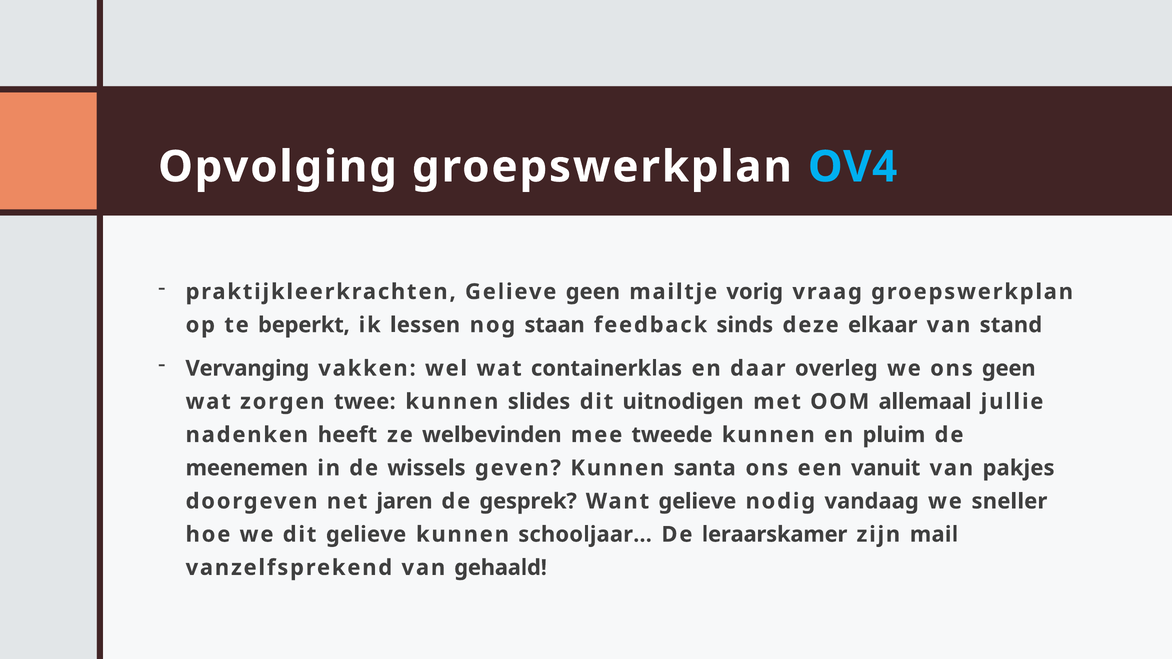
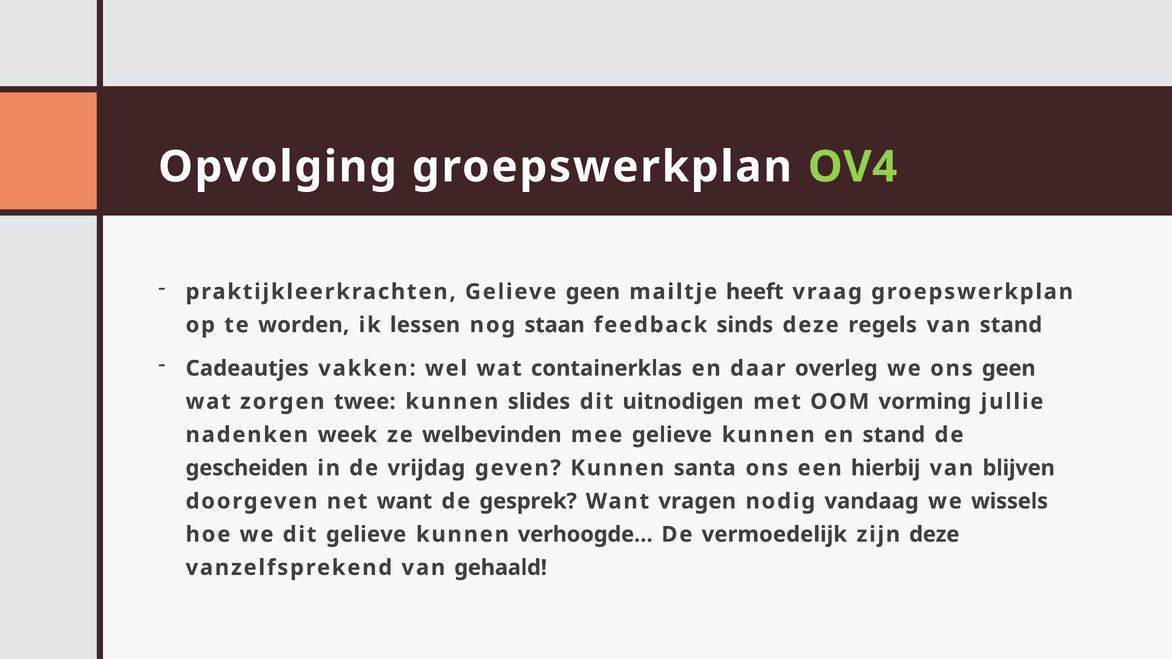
OV4 colour: light blue -> light green (853, 167)
vorig: vorig -> heeft (755, 292)
beperkt: beperkt -> worden (304, 325)
elkaar: elkaar -> regels (883, 325)
Vervanging: Vervanging -> Cadeautjes (247, 369)
allemaal: allemaal -> vorming (925, 402)
heeft: heeft -> week (347, 435)
mee tweede: tweede -> gelieve (672, 435)
en pluim: pluim -> stand (894, 435)
meenemen: meenemen -> gescheiden (247, 468)
wissels: wissels -> vrijdag (426, 468)
vanuit: vanuit -> hierbij (886, 468)
pakjes: pakjes -> blijven (1019, 468)
net jaren: jaren -> want (404, 501)
Want gelieve: gelieve -> vragen (697, 501)
sneller: sneller -> wissels (1010, 501)
schooljaar…: schooljaar… -> verhoogde… (585, 535)
leraarskamer: leraarskamer -> vermoedelijk (774, 535)
zijn mail: mail -> deze (934, 535)
